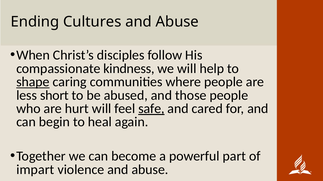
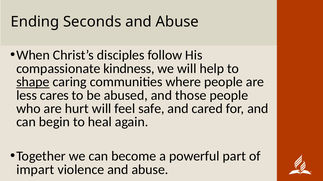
Cultures: Cultures -> Seconds (92, 22)
short: short -> cares (54, 96)
safe underline: present -> none (151, 109)
